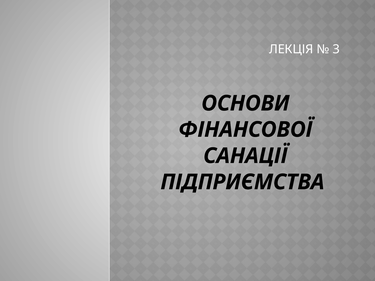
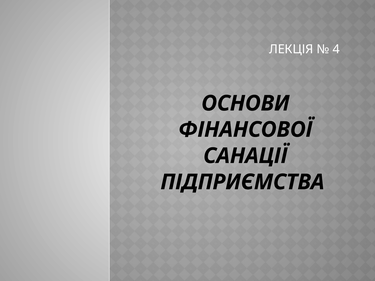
3: 3 -> 4 (336, 49)
